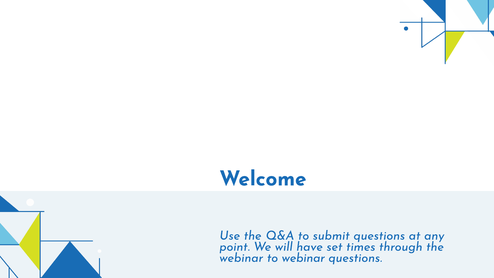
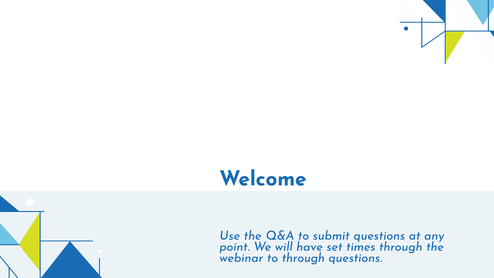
to webinar: webinar -> through (303, 258)
